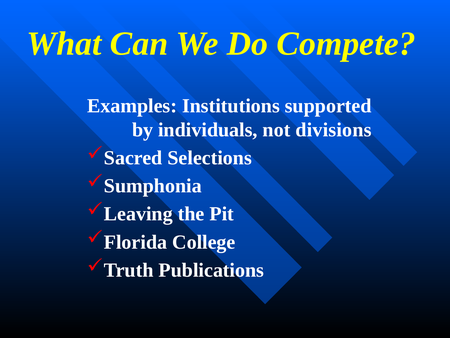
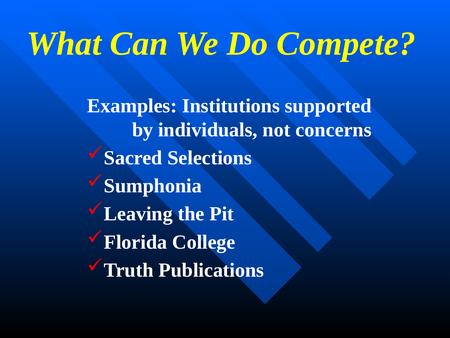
divisions: divisions -> concerns (334, 130)
